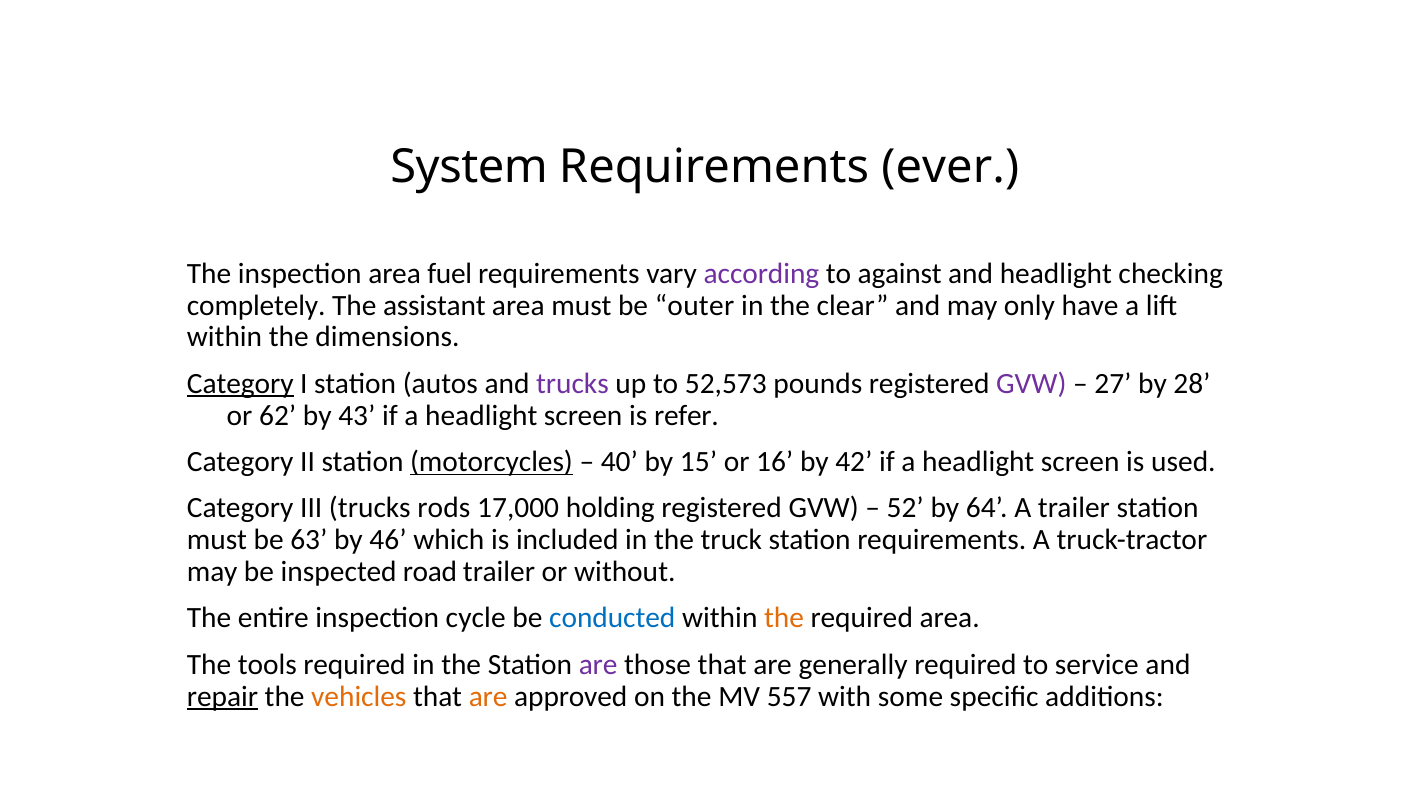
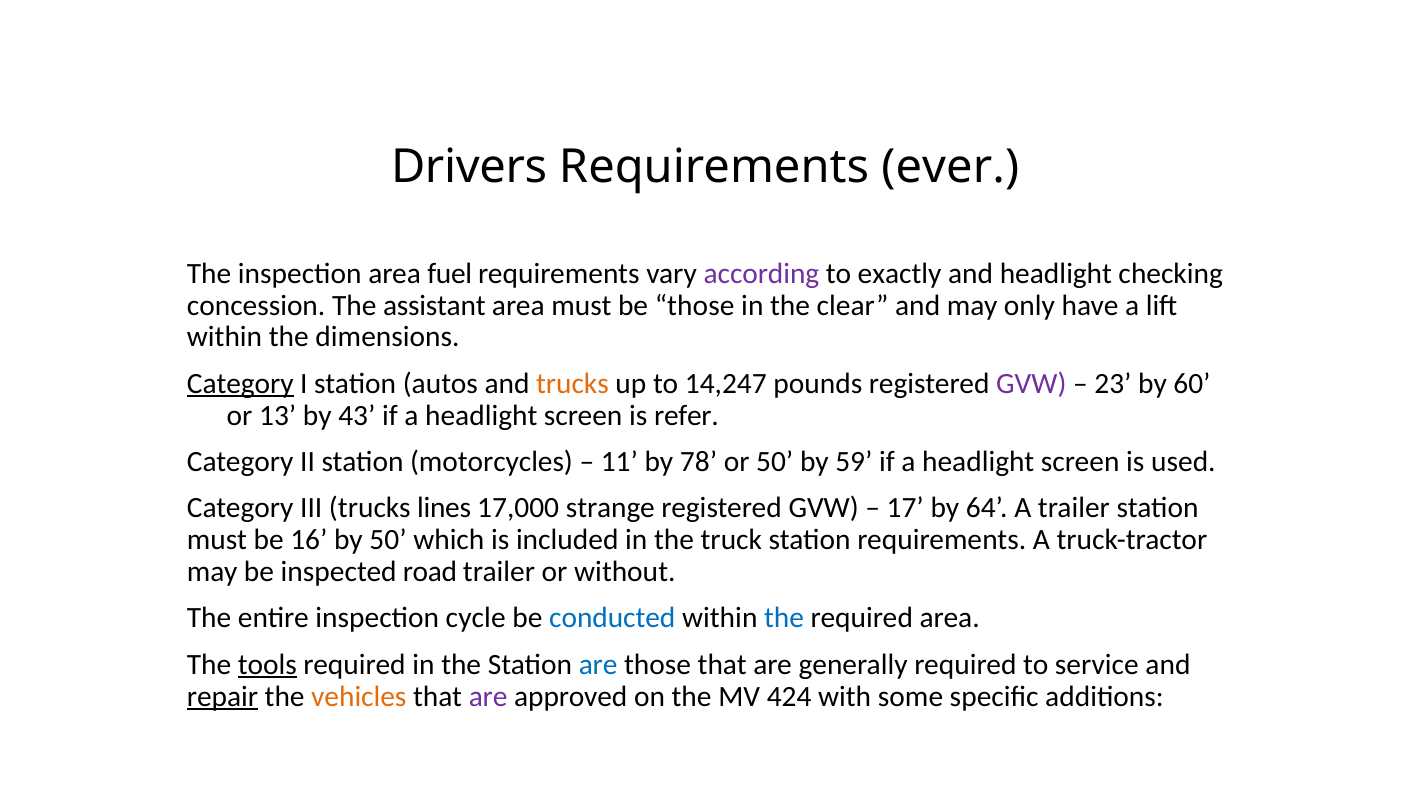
System: System -> Drivers (469, 167)
against: against -> exactly (900, 274)
completely: completely -> concession (256, 306)
be outer: outer -> those (695, 306)
trucks colour: purple -> orange (572, 384)
52,573: 52,573 -> 14,247 (726, 384)
27: 27 -> 23 (1113, 384)
28: 28 -> 60 (1192, 384)
62: 62 -> 13 (278, 416)
motorcycles underline: present -> none (492, 462)
40: 40 -> 11 (619, 462)
15: 15 -> 78 (698, 462)
or 16: 16 -> 50 (775, 462)
42: 42 -> 59 (854, 462)
rods: rods -> lines (444, 509)
holding: holding -> strange (610, 509)
52: 52 -> 17 (905, 509)
63: 63 -> 16 (309, 540)
by 46: 46 -> 50 (388, 540)
the colour: orange -> blue (784, 619)
tools underline: none -> present (267, 665)
are colour: purple -> blue (598, 665)
are colour: orange -> purple (488, 697)
557: 557 -> 424 (789, 697)
